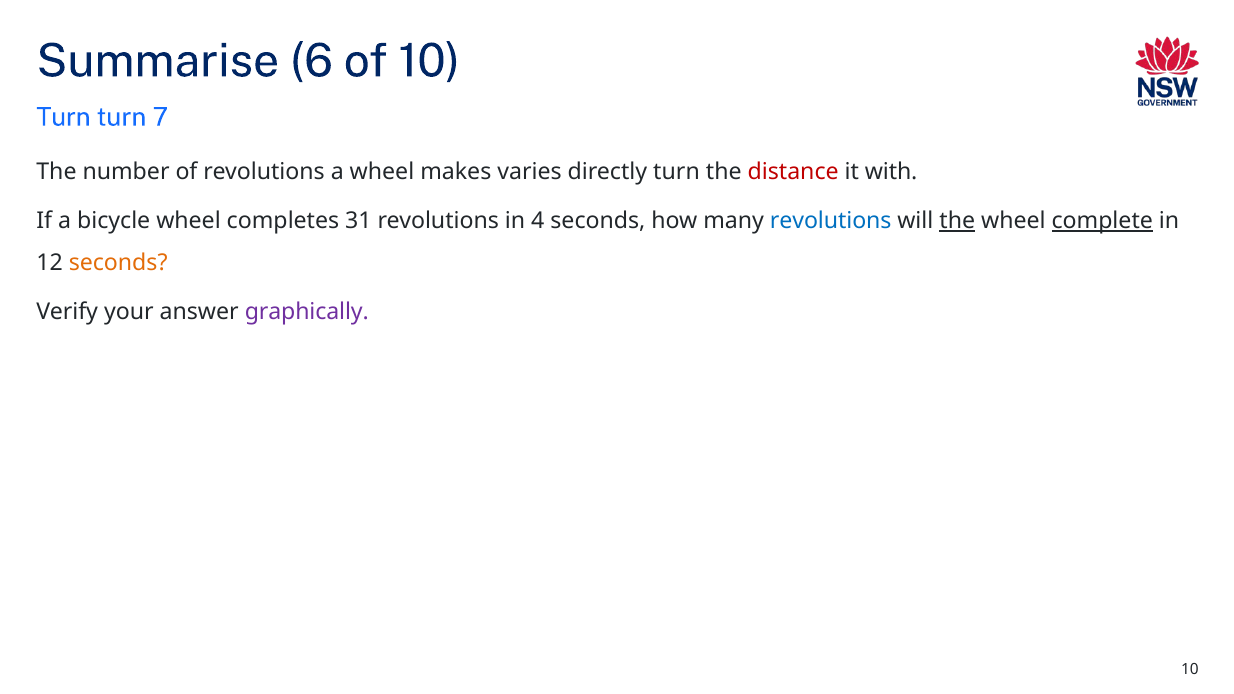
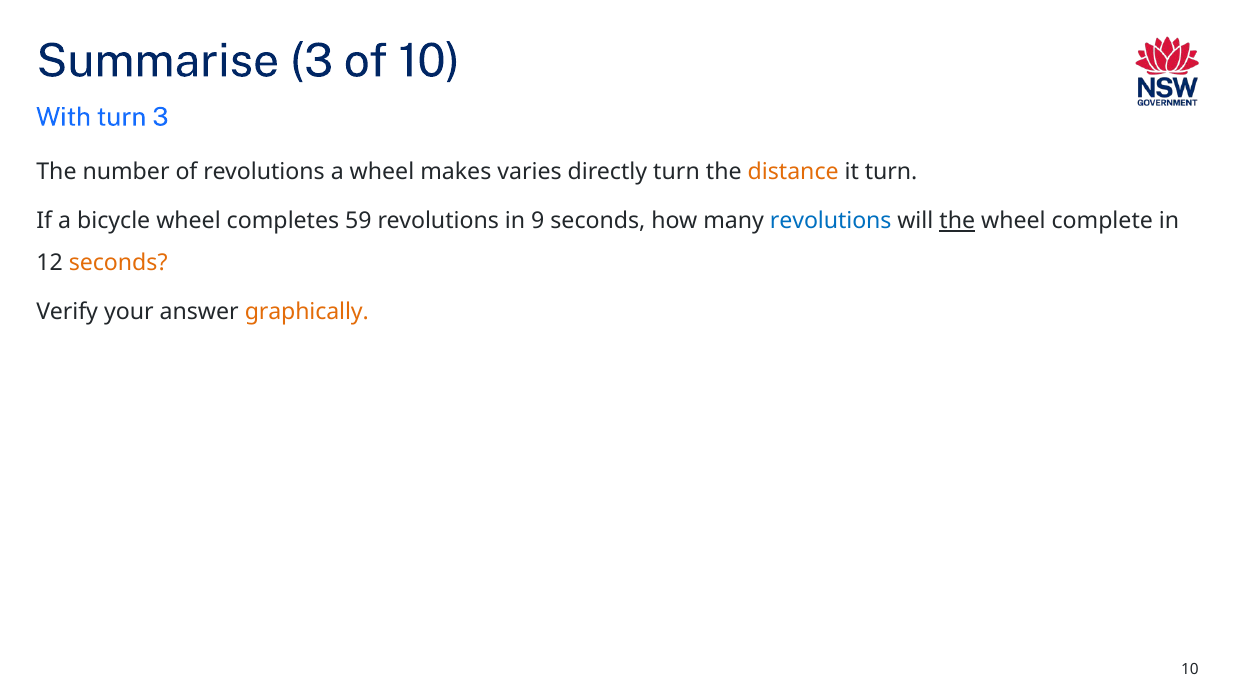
Summarise 6: 6 -> 3 (312, 61)
Turn: Turn -> With (63, 117)
turn 7: 7 -> 3 (160, 117)
distance colour: red -> orange (793, 172)
it with: with -> turn (891, 172)
31: 31 -> 59 (358, 221)
4: 4 -> 9 (538, 221)
complete underline: present -> none (1102, 221)
graphically colour: purple -> orange (307, 312)
